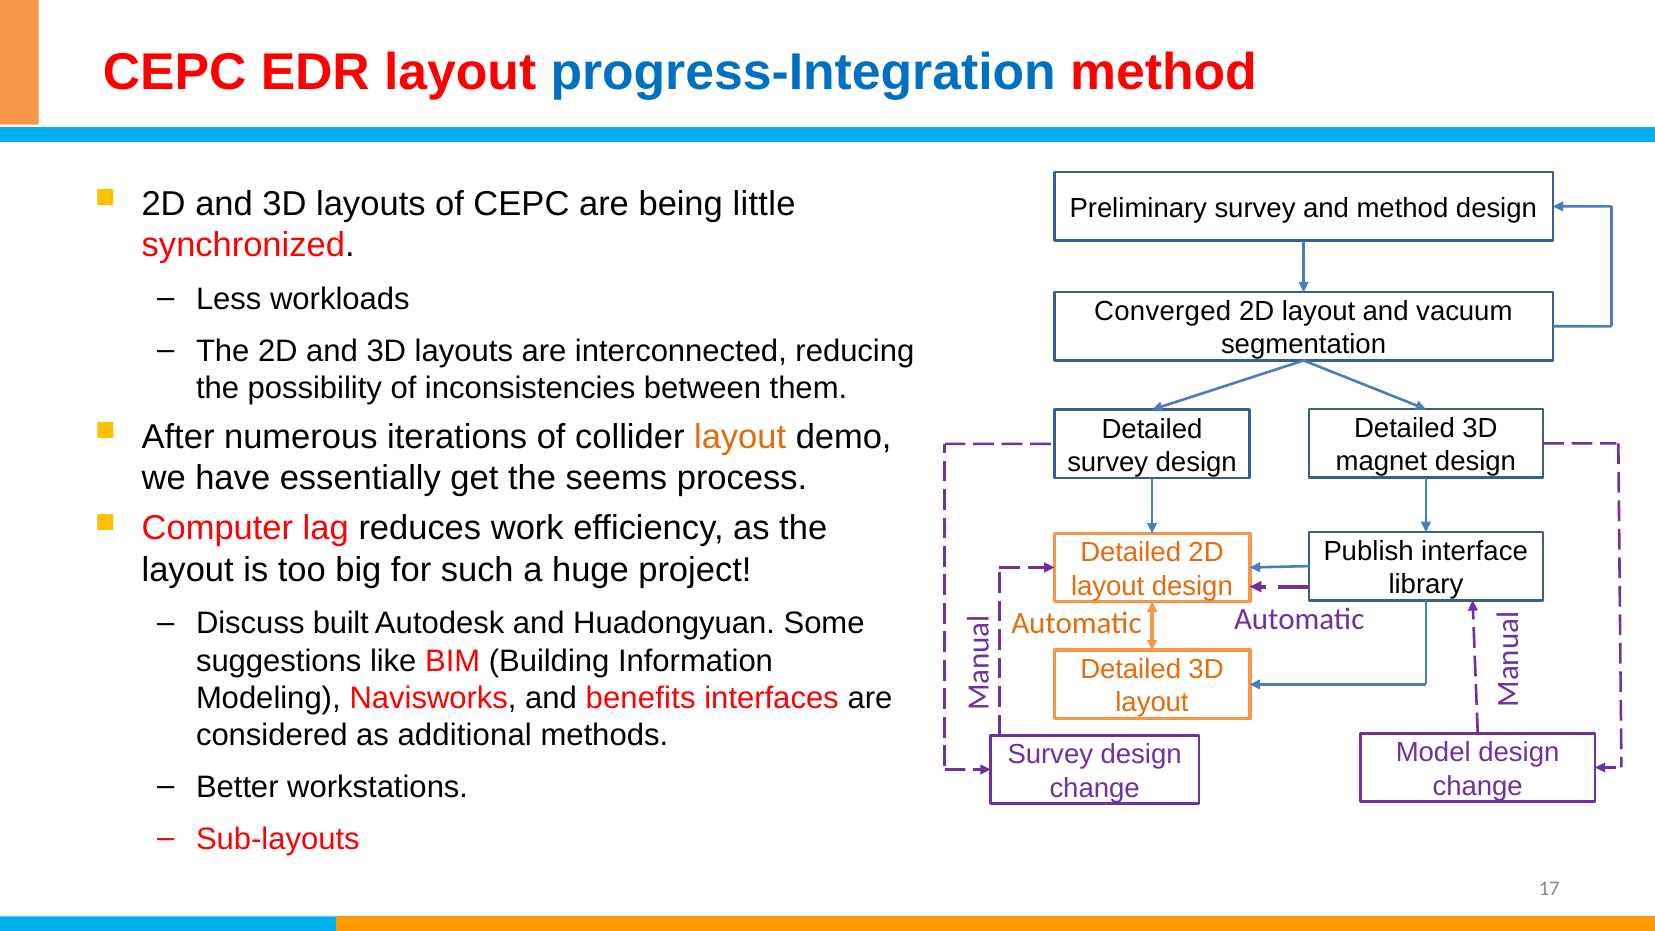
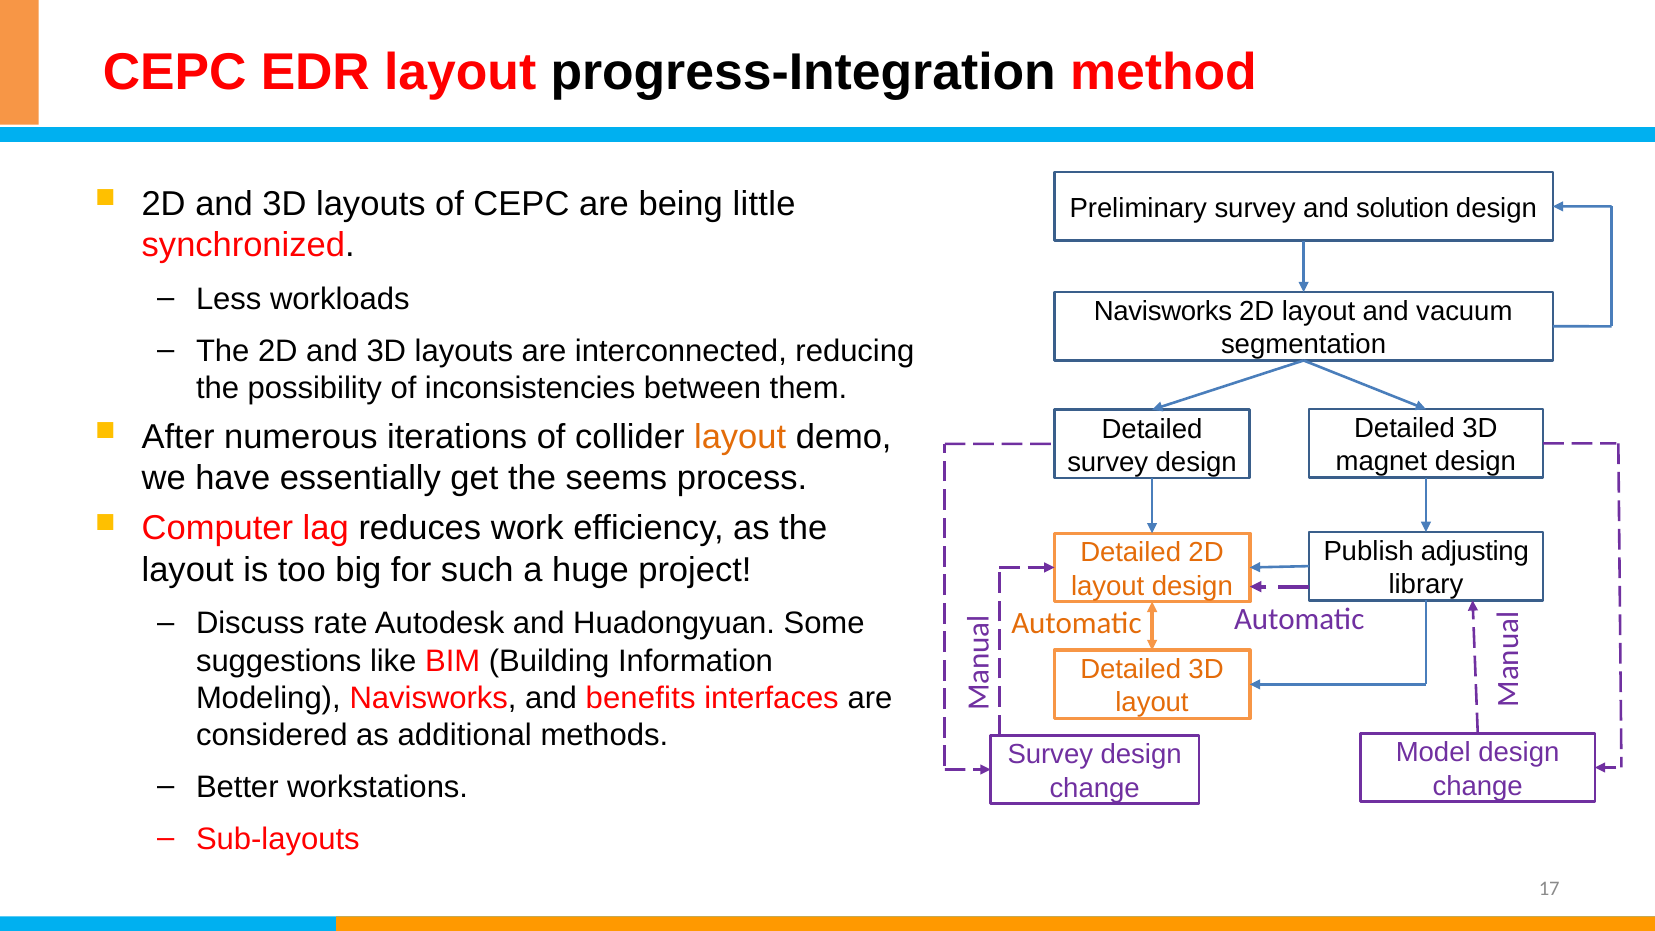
progress-Integration colour: blue -> black (803, 72)
and method: method -> solution (1403, 208)
Converged: Converged -> Navisworks (1163, 312)
interface: interface -> adjusting (1475, 551)
built: built -> rate (340, 624)
